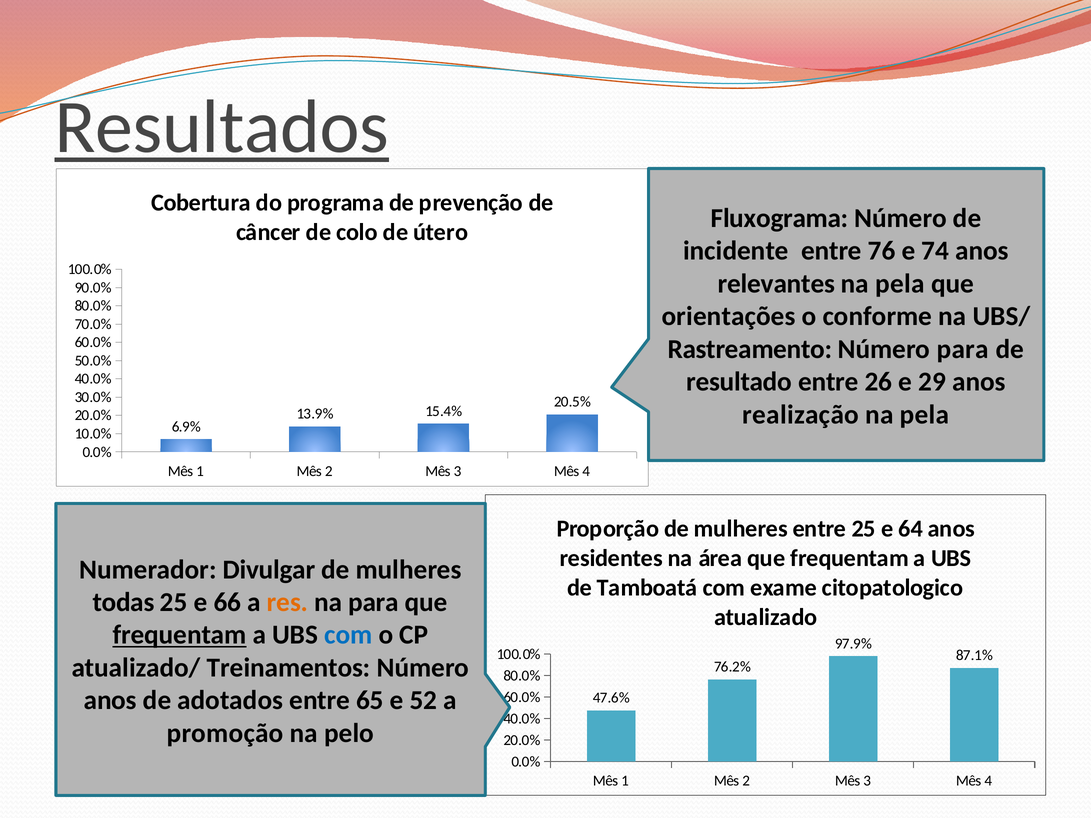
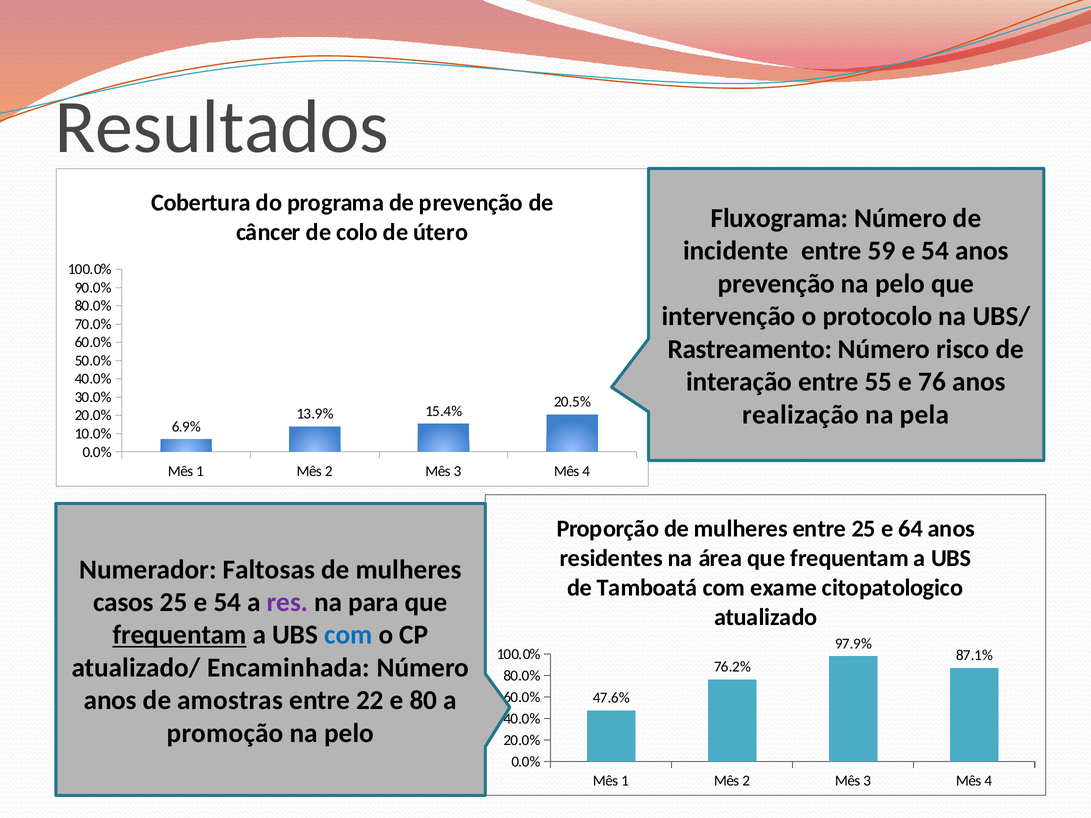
Resultados underline: present -> none (222, 127)
76: 76 -> 59 (882, 251)
74: 74 -> 54 (935, 251)
relevantes: relevantes -> prevenção (776, 284)
pela: pela -> pelo (900, 284)
orientações: orientações -> intervenção (729, 316)
conforme: conforme -> protocolo (877, 316)
Número para: para -> risco (963, 349)
resultado: resultado -> interação (739, 382)
26: 26 -> 55 (878, 382)
29: 29 -> 76 (932, 382)
Divulgar: Divulgar -> Faltosas (269, 570)
todas: todas -> casos (123, 602)
25 e 66: 66 -> 54 (227, 602)
res colour: orange -> purple (287, 602)
Treinamentos: Treinamentos -> Encaminhada (288, 668)
adotados: adotados -> amostras (230, 701)
65: 65 -> 22 (370, 701)
52: 52 -> 80 (423, 701)
